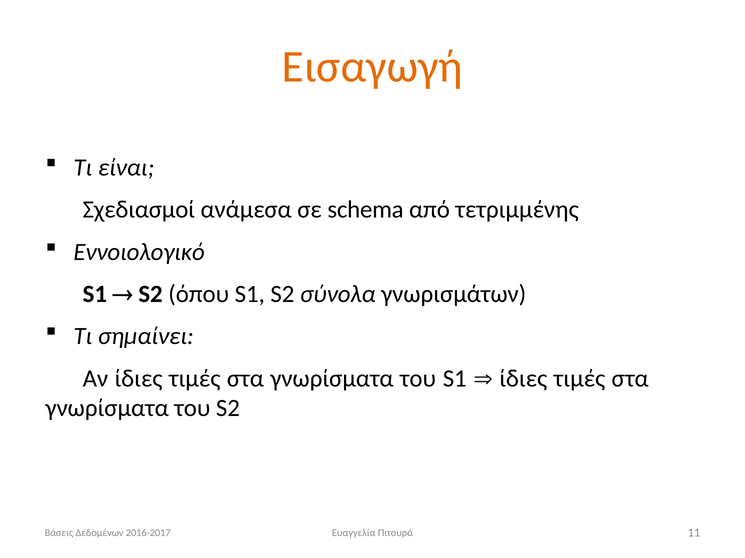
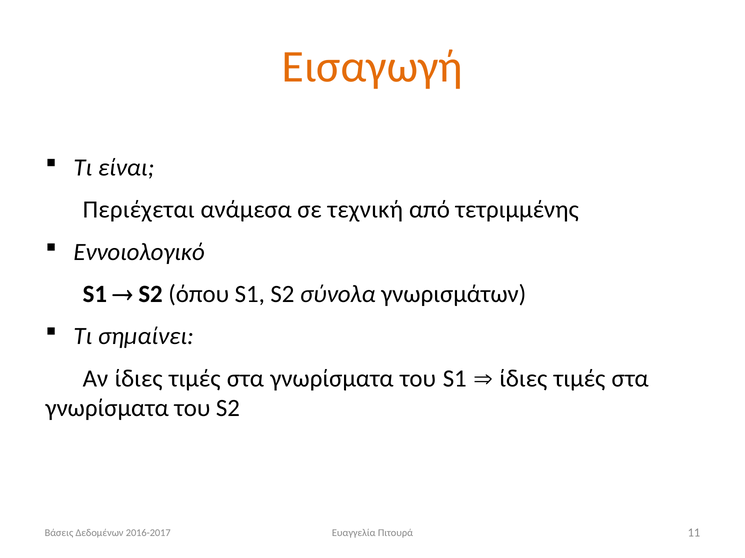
Σχεδιασμοί: Σχεδιασμοί -> Περιέχεται (139, 210)
schema: schema -> τεχνική (365, 210)
